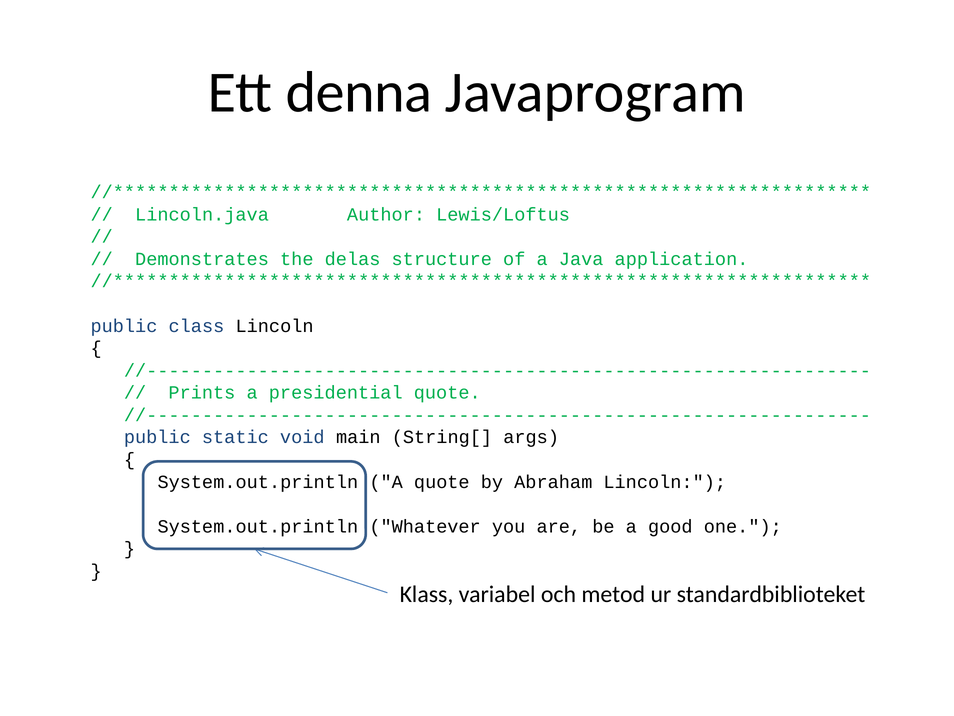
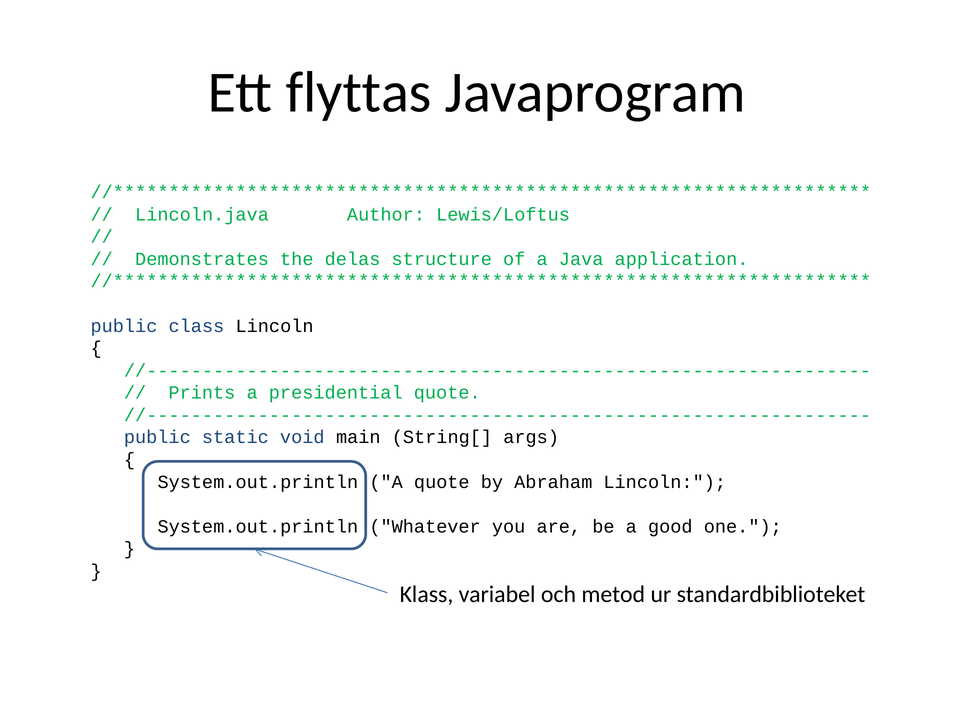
denna: denna -> flyttas (359, 92)
